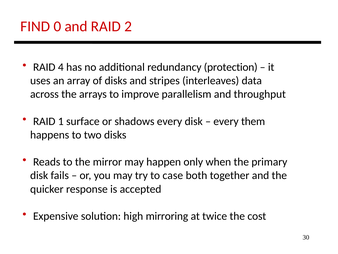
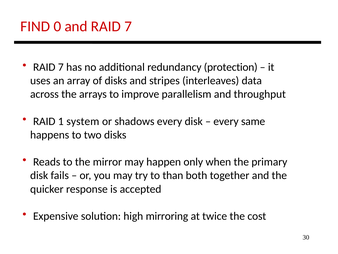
and RAID 2: 2 -> 7 (128, 26)
4: 4 -> 7 (61, 67)
surface: surface -> system (83, 121)
them: them -> same (253, 121)
case: case -> than (173, 175)
